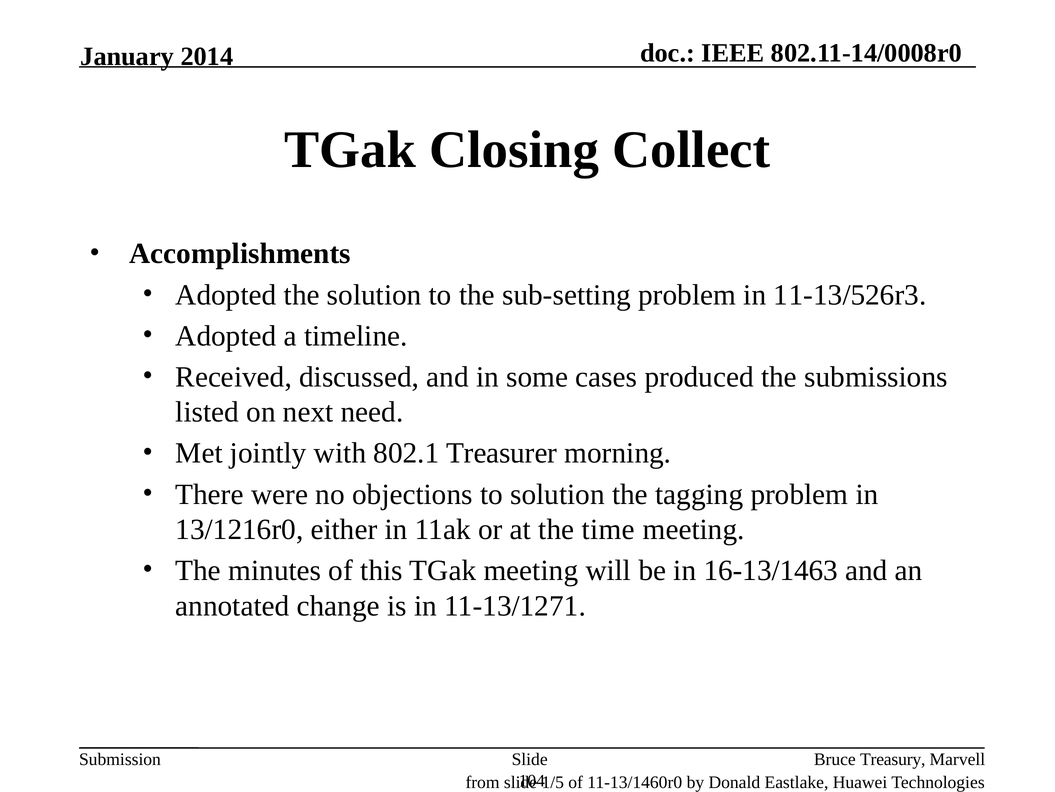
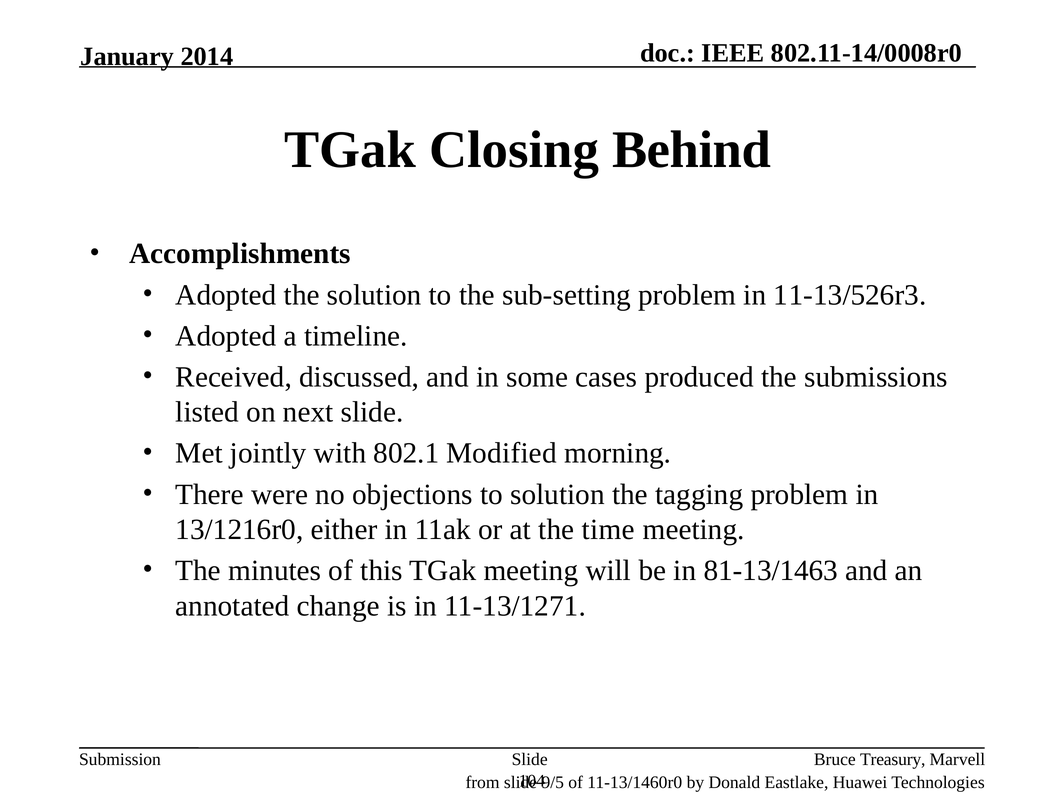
Collect: Collect -> Behind (692, 150)
next need: need -> slide (372, 412)
Treasurer: Treasurer -> Modified (501, 453)
16-13/1463: 16-13/1463 -> 81-13/1463 (771, 570)
1/5: 1/5 -> 9/5 (553, 782)
